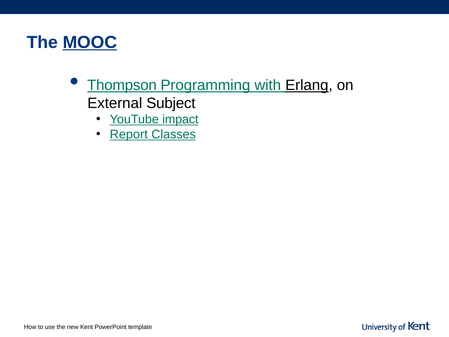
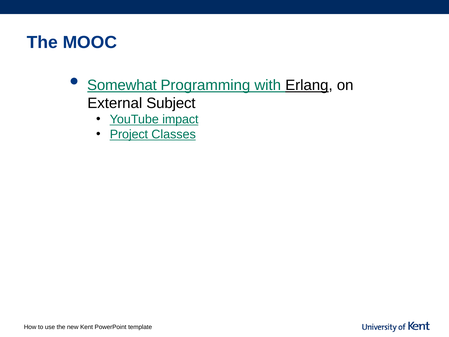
MOOC underline: present -> none (90, 42)
Thompson: Thompson -> Somewhat (122, 85)
Report: Report -> Project (129, 134)
